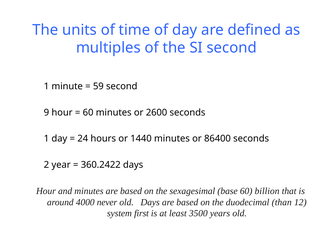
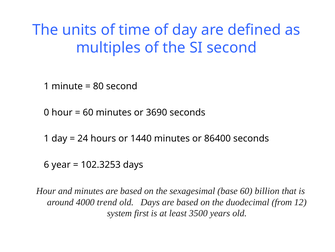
59: 59 -> 80 (98, 86)
9: 9 -> 0 (46, 112)
2600: 2600 -> 3690 (157, 112)
2: 2 -> 6 (46, 164)
360.2422: 360.2422 -> 102.3253 (101, 164)
never: never -> trend (107, 202)
than: than -> from (282, 202)
